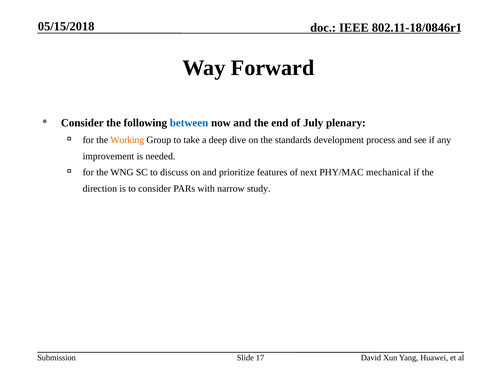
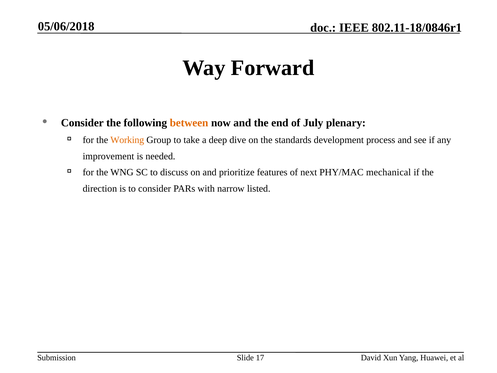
05/15/2018: 05/15/2018 -> 05/06/2018 (66, 26)
between colour: blue -> orange (189, 123)
study: study -> listed (259, 189)
